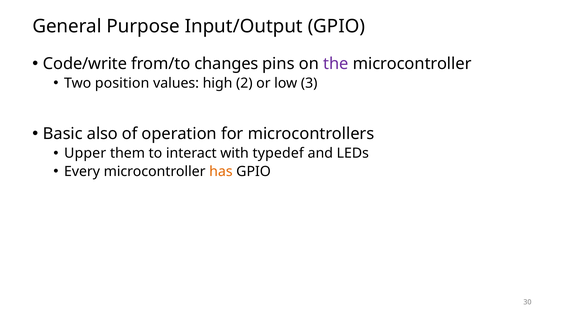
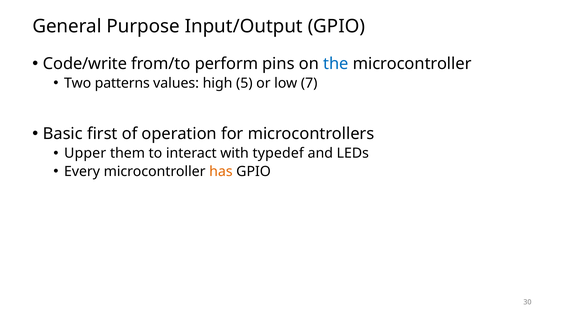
changes: changes -> perform (226, 64)
the colour: purple -> blue (336, 64)
position: position -> patterns (122, 83)
2: 2 -> 5 (244, 83)
3: 3 -> 7 (309, 83)
also: also -> first (102, 134)
